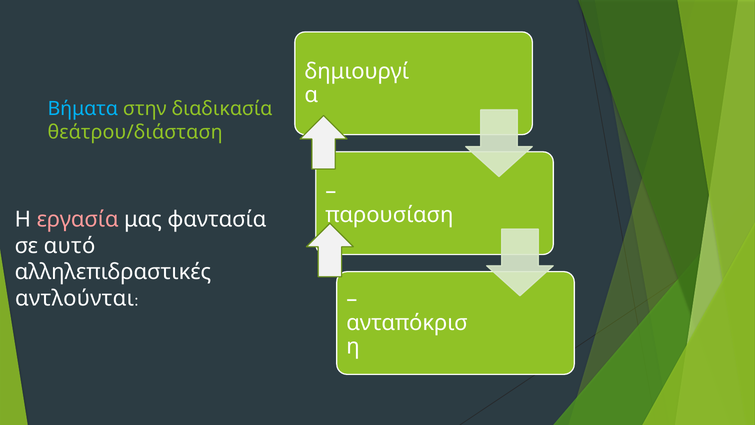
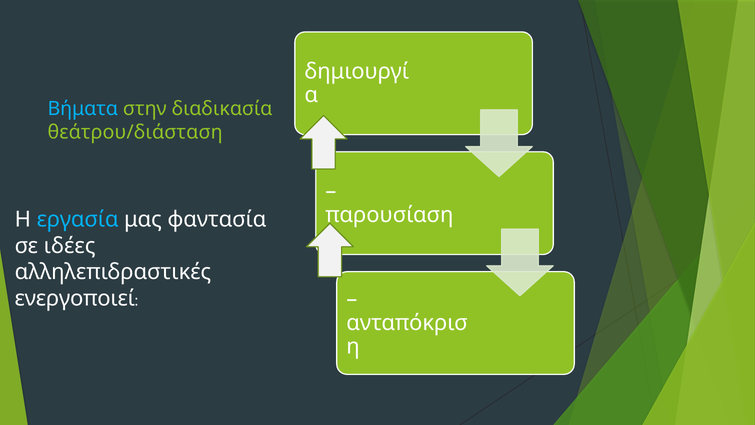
εργασία colour: pink -> light blue (78, 219)
αυτό: αυτό -> ιδέες (70, 246)
αντλούνται: αντλούνται -> ενεργοποιεί (75, 298)
